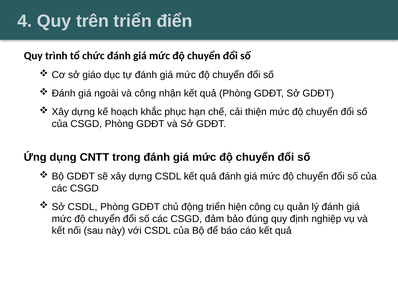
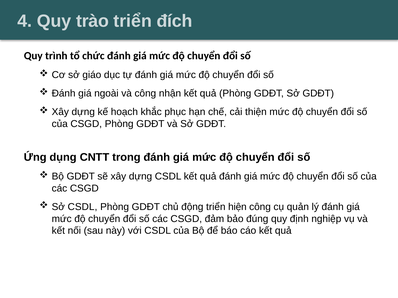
trên: trên -> trào (92, 21)
điển: điển -> đích (174, 21)
